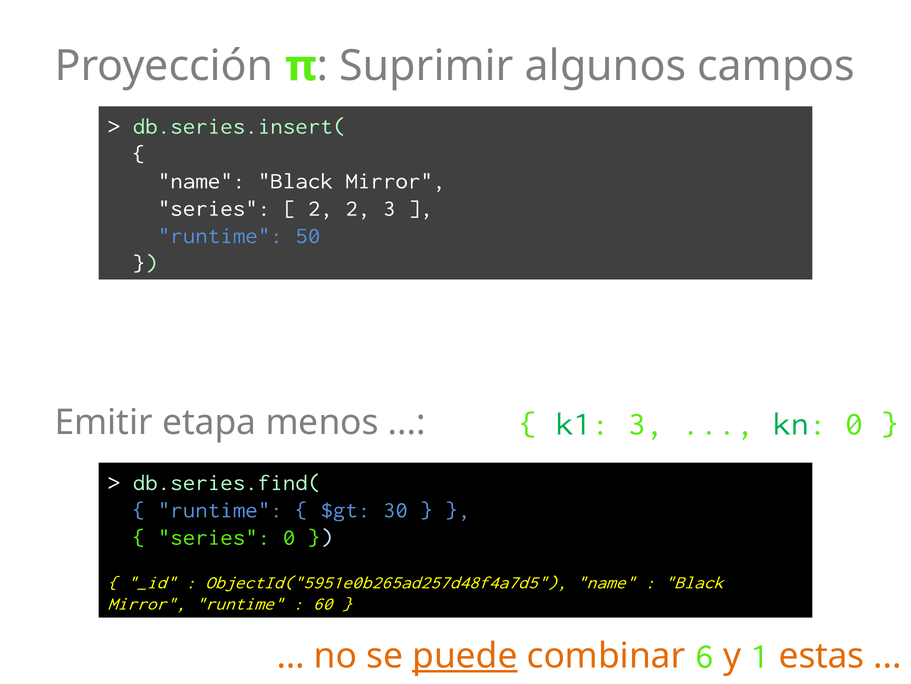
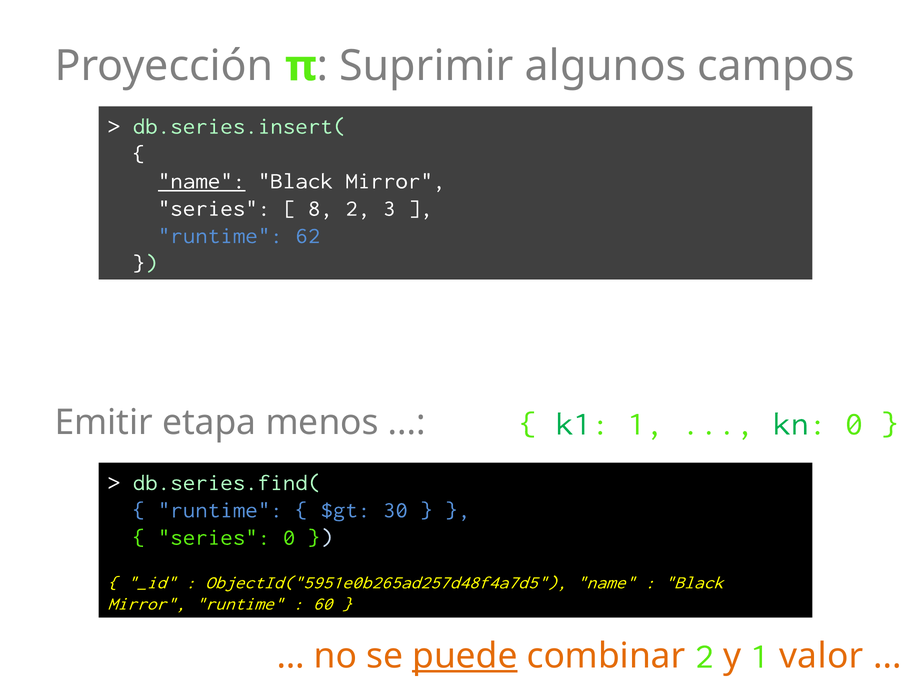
name underline: none -> present (202, 181)
2: 2 -> 8 (320, 208)
50: 50 -> 62 (308, 235)
k1 3: 3 -> 1 (646, 423)
combinar 6: 6 -> 2 (704, 655)
estas: estas -> valor (821, 655)
